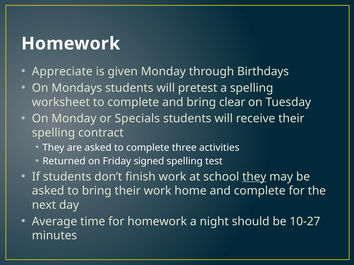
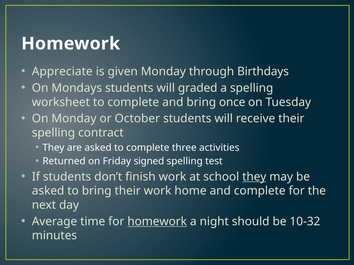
pretest: pretest -> graded (198, 88)
clear: clear -> once (232, 102)
Specials: Specials -> October (137, 119)
homework underline: none -> present (157, 222)
10-27: 10-27 -> 10-32 (305, 222)
